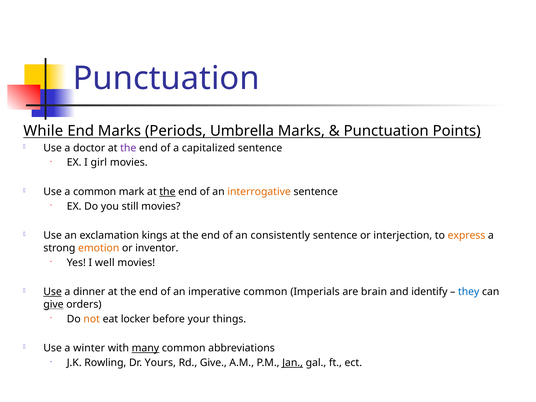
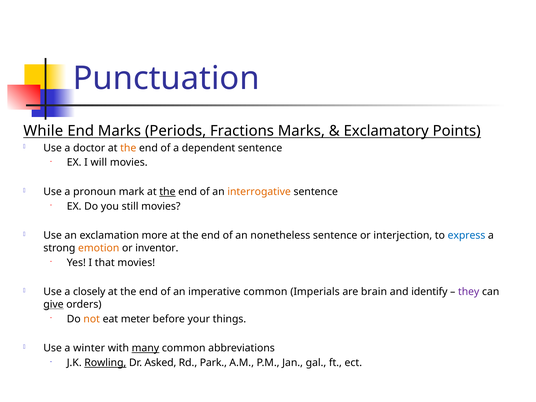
Umbrella: Umbrella -> Fractions (242, 131)
Punctuation: Punctuation -> Exclamatory (386, 131)
the colour: purple -> orange (128, 148)
capitalized: capitalized -> dependent (208, 148)
girl: girl -> will (99, 163)
a common: common -> pronoun (95, 192)
kings: kings -> more (155, 236)
consistently: consistently -> nonetheless (280, 236)
express colour: orange -> blue (467, 236)
well: well -> that (105, 263)
Use underline: present -> none (53, 292)
dinner: dinner -> closely (89, 292)
they colour: blue -> purple (469, 292)
locker: locker -> meter (135, 319)
Rowling underline: none -> present (105, 363)
Yours: Yours -> Asked (160, 363)
Rd Give: Give -> Park (213, 363)
Jan underline: present -> none (293, 363)
